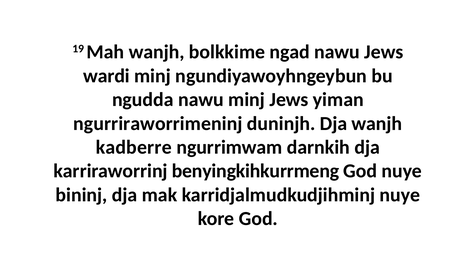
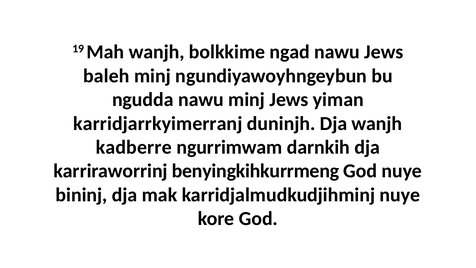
wardi: wardi -> baleh (106, 76)
ngurriraworrimeninj: ngurriraworrimeninj -> karridjarrkyimerranj (158, 123)
